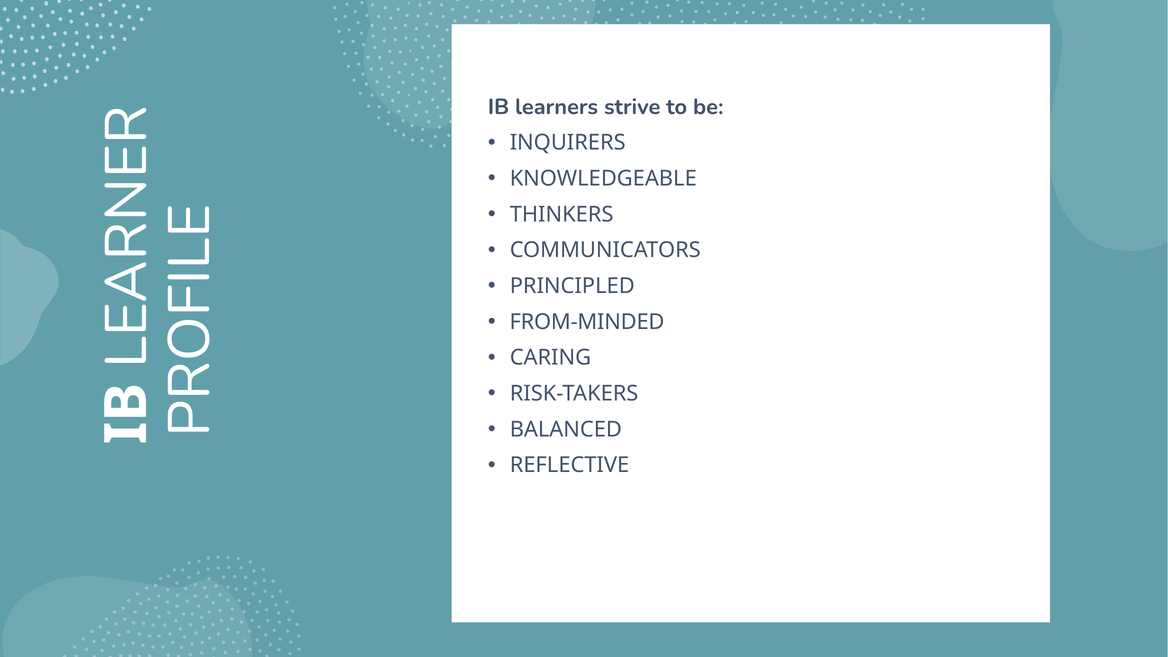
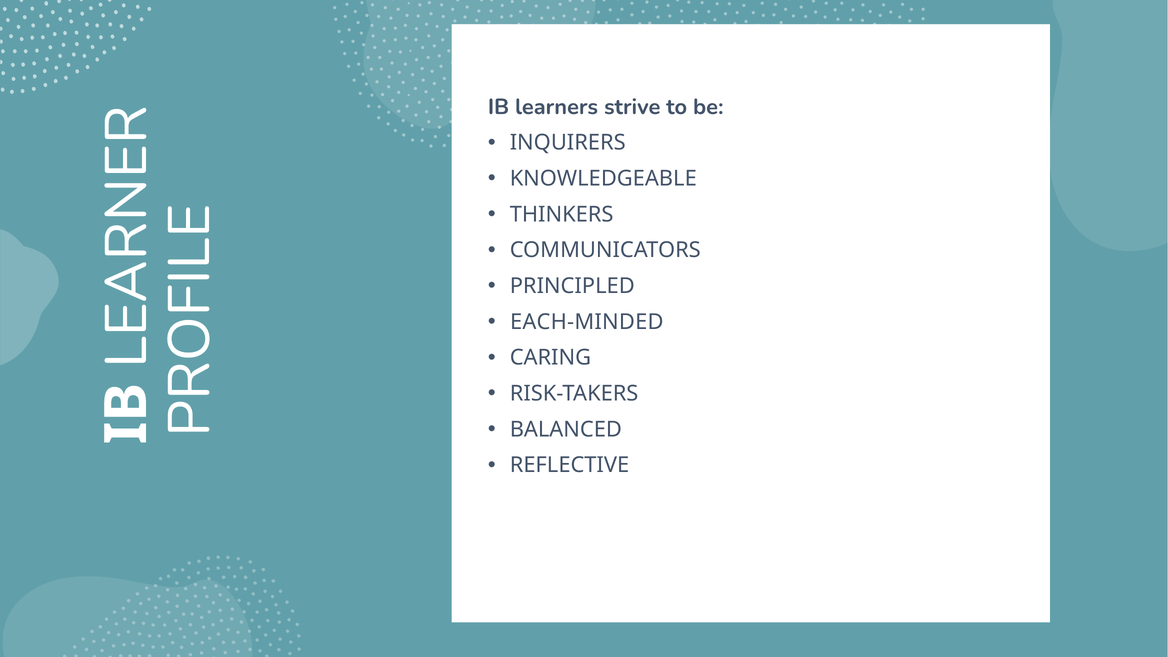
FROM-MINDED: FROM-MINDED -> EACH-MINDED (587, 322)
